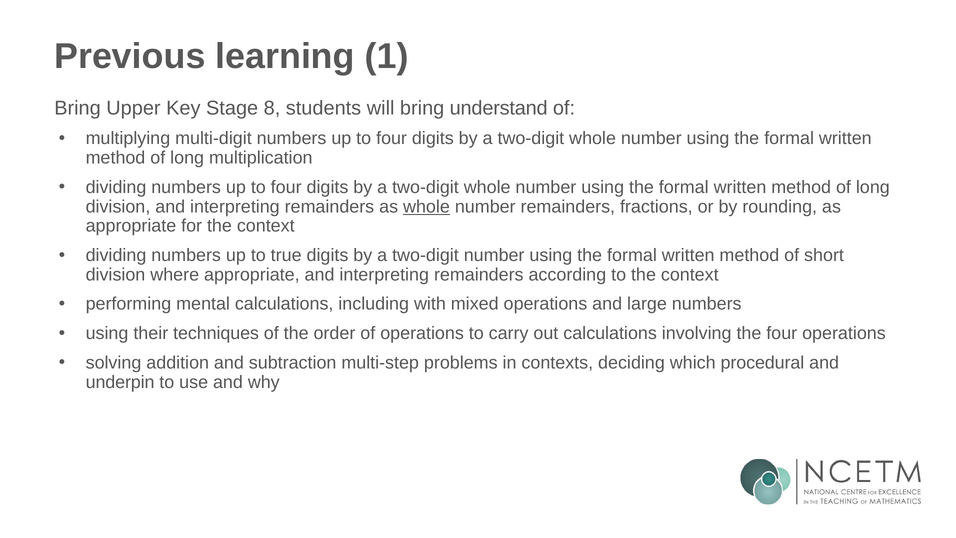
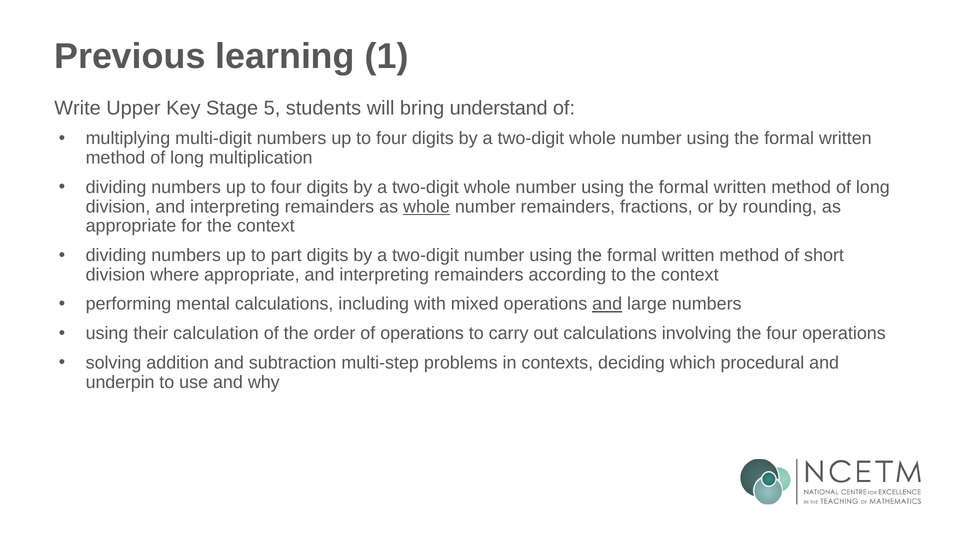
Bring: Bring -> Write (78, 108)
8: 8 -> 5 (272, 108)
true: true -> part (286, 255)
and underline: none -> present (607, 304)
techniques: techniques -> calculation (216, 333)
